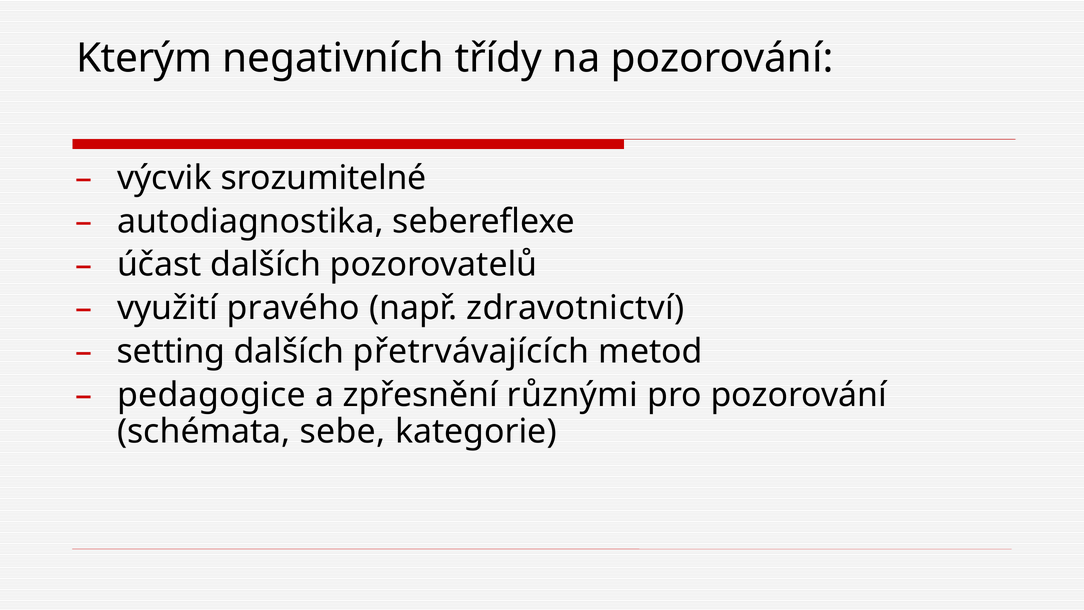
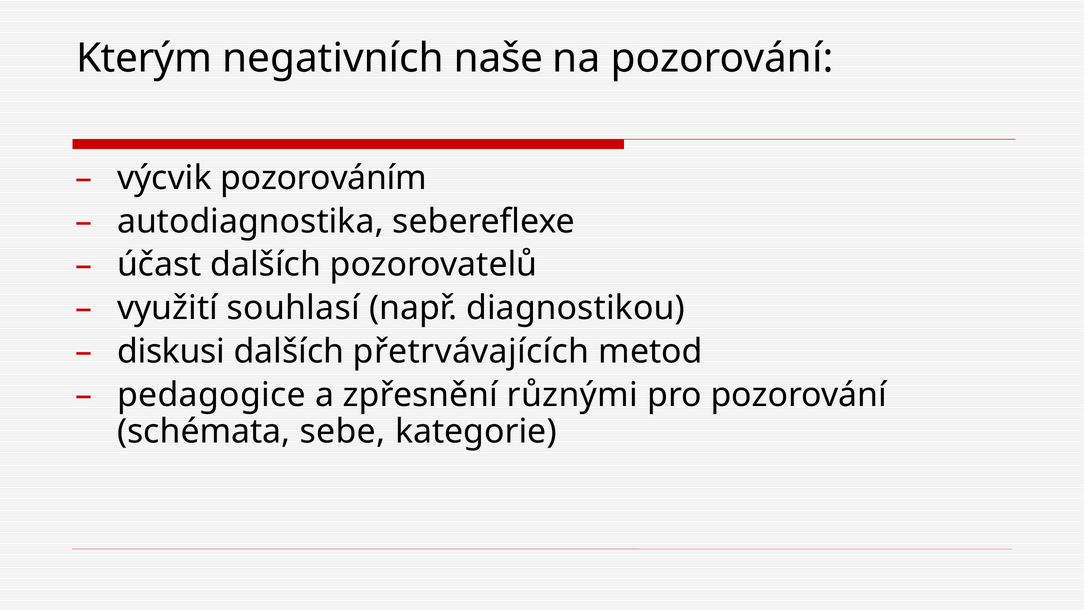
třídy: třídy -> naše (498, 58)
srozumitelné: srozumitelné -> pozorováním (324, 178)
pravého: pravého -> souhlasí (293, 308)
zdravotnictví: zdravotnictví -> diagnostikou (576, 308)
setting: setting -> diskusi (171, 351)
